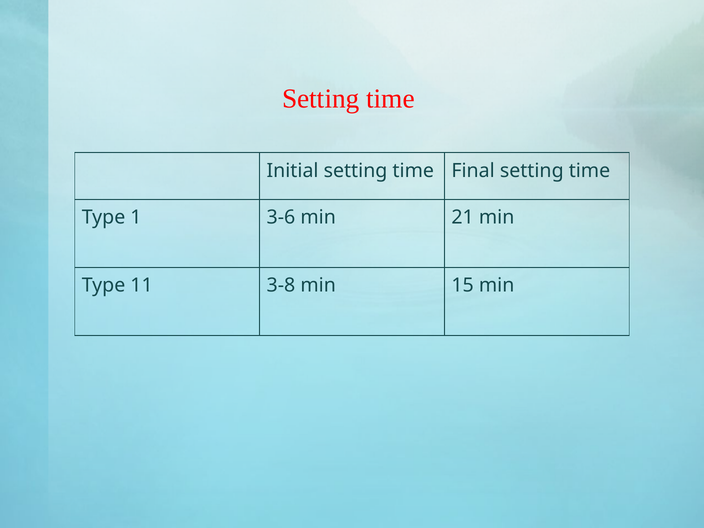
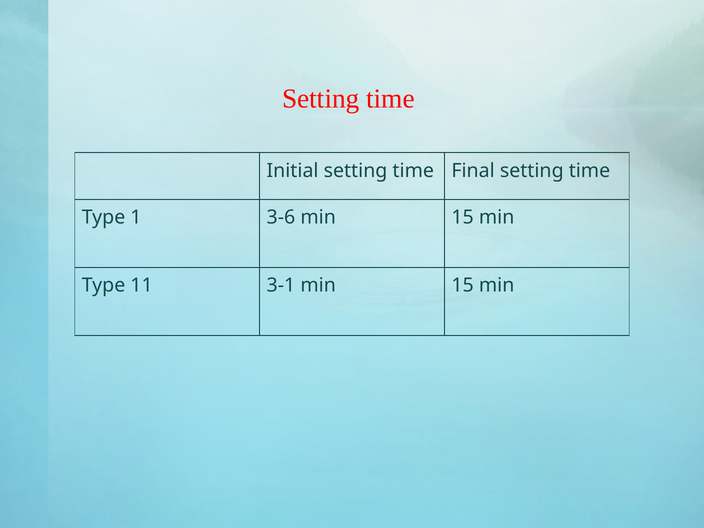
3-6 min 21: 21 -> 15 (463, 218)
3-8: 3-8 -> 3-1 (281, 285)
